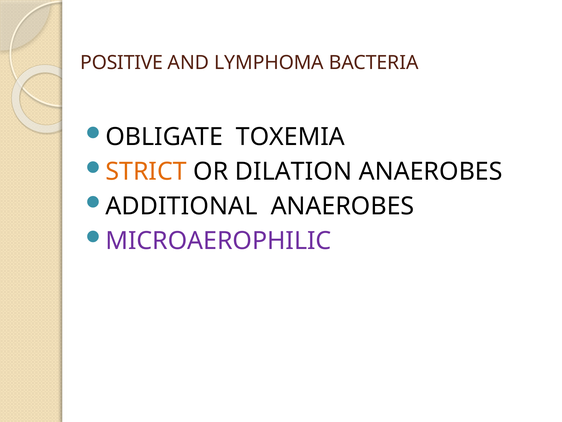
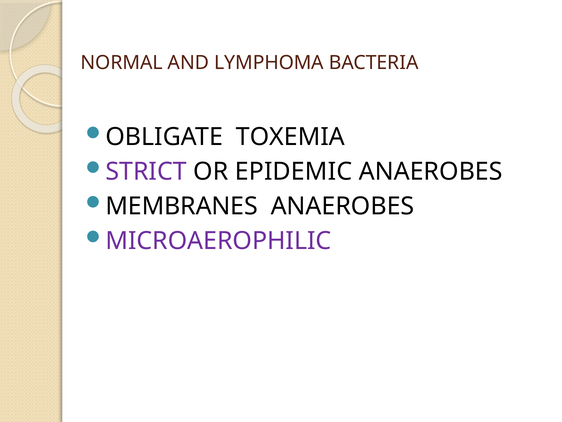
POSITIVE: POSITIVE -> NORMAL (122, 63)
STRICT colour: orange -> purple (146, 171)
DILATION: DILATION -> EPIDEMIC (293, 171)
ADDITIONAL: ADDITIONAL -> MEMBRANES (182, 206)
